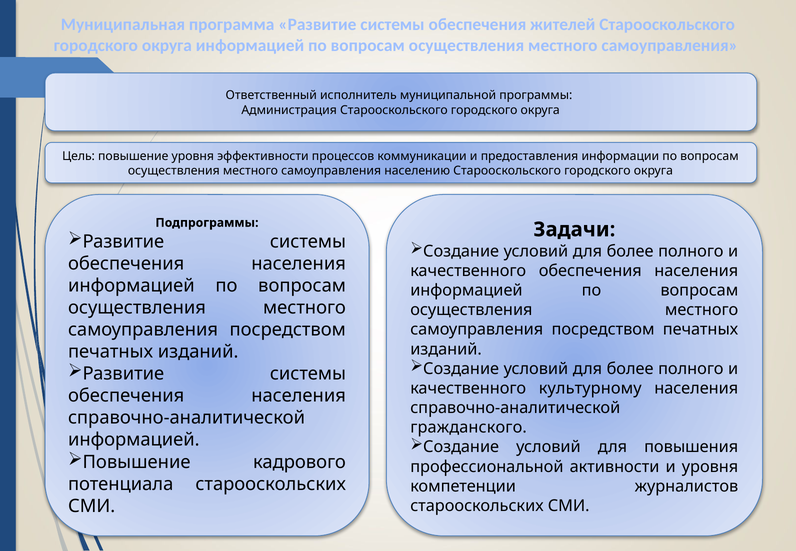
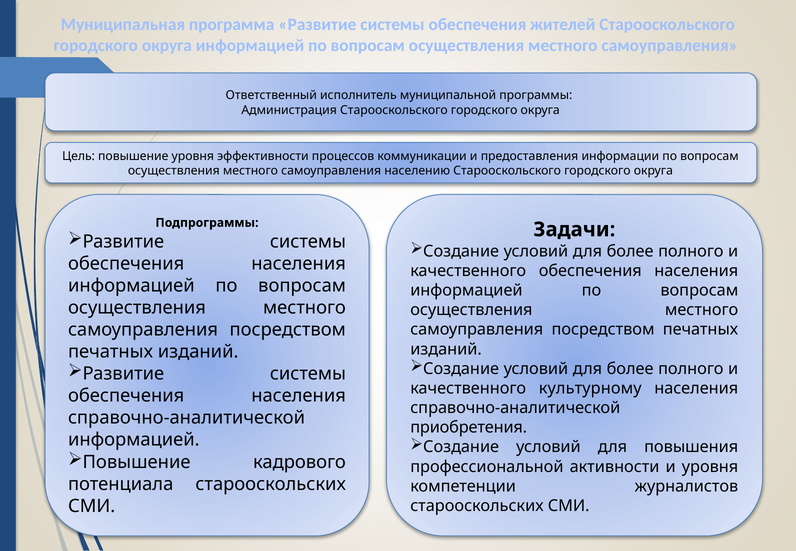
гражданского: гражданского -> приобретения (469, 428)
